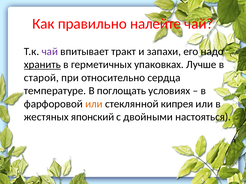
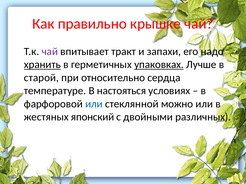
налейте: налейте -> крышке (155, 24)
упаковках underline: none -> present (159, 65)
поглощать: поглощать -> настояться (121, 91)
или colour: orange -> blue (94, 104)
кипрея: кипрея -> можно (177, 104)
настояться: настояться -> различных (203, 117)
